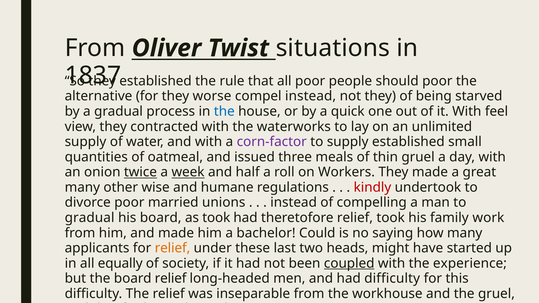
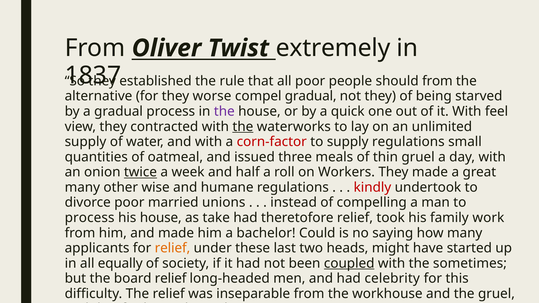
situations: situations -> extremely (333, 48)
should poor: poor -> from (437, 81)
compel instead: instead -> gradual (311, 96)
the colour: blue -> purple (224, 111)
the underline: none -> present (243, 127)
corn-factor colour: purple -> red (272, 142)
supply established: established -> regulations (408, 142)
week underline: present -> none (188, 172)
gradual: gradual -> process (90, 218)
his board: board -> house (161, 218)
as took: took -> take (216, 218)
experience: experience -> sometimes (470, 263)
had difficulty: difficulty -> celebrity (392, 279)
